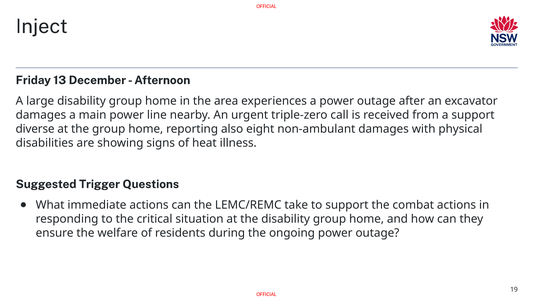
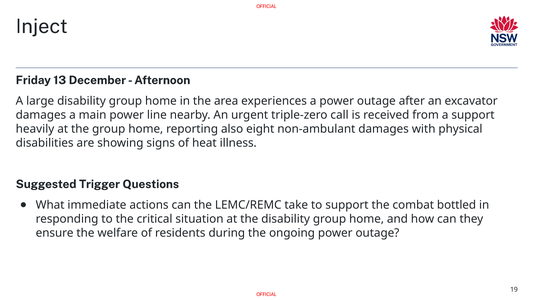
diverse: diverse -> heavily (35, 129)
combat actions: actions -> bottled (457, 205)
